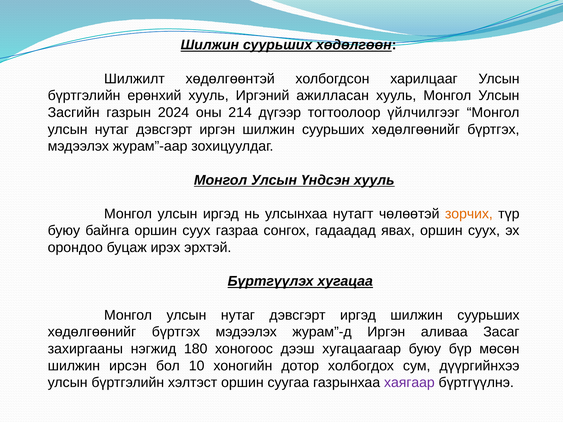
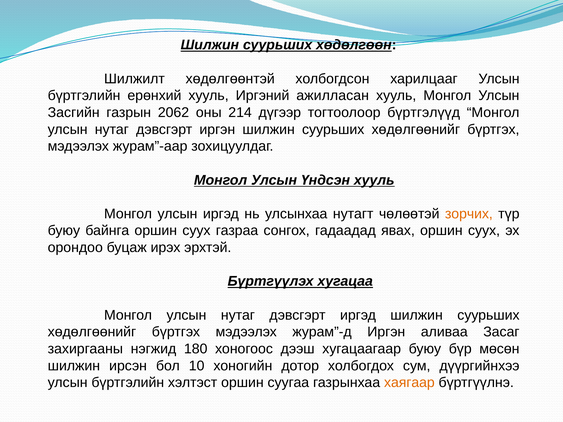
2024: 2024 -> 2062 (173, 113)
үйлчилгээг: үйлчилгээг -> бүртгэлүүд (424, 113)
хаягаар colour: purple -> orange (409, 383)
